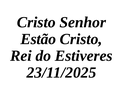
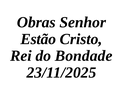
Cristo: Cristo -> Obras (36, 22)
Estiveres: Estiveres -> Bondade (84, 56)
